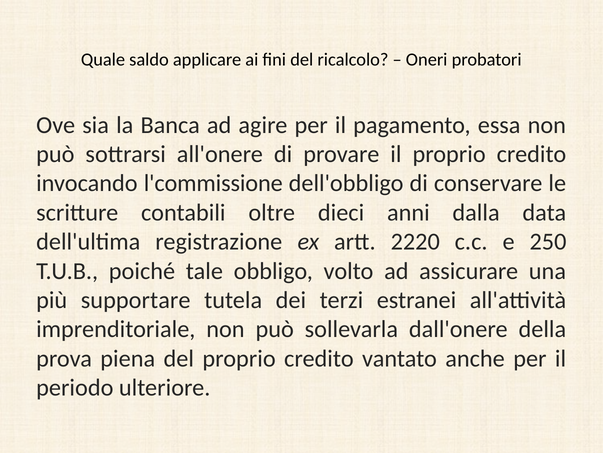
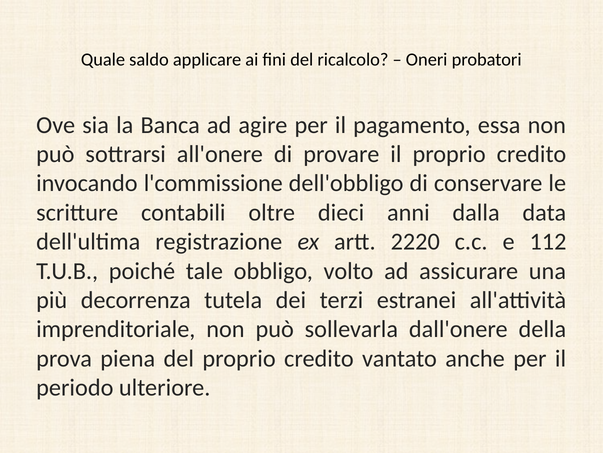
250: 250 -> 112 (548, 241)
supportare: supportare -> decorrenza (136, 300)
